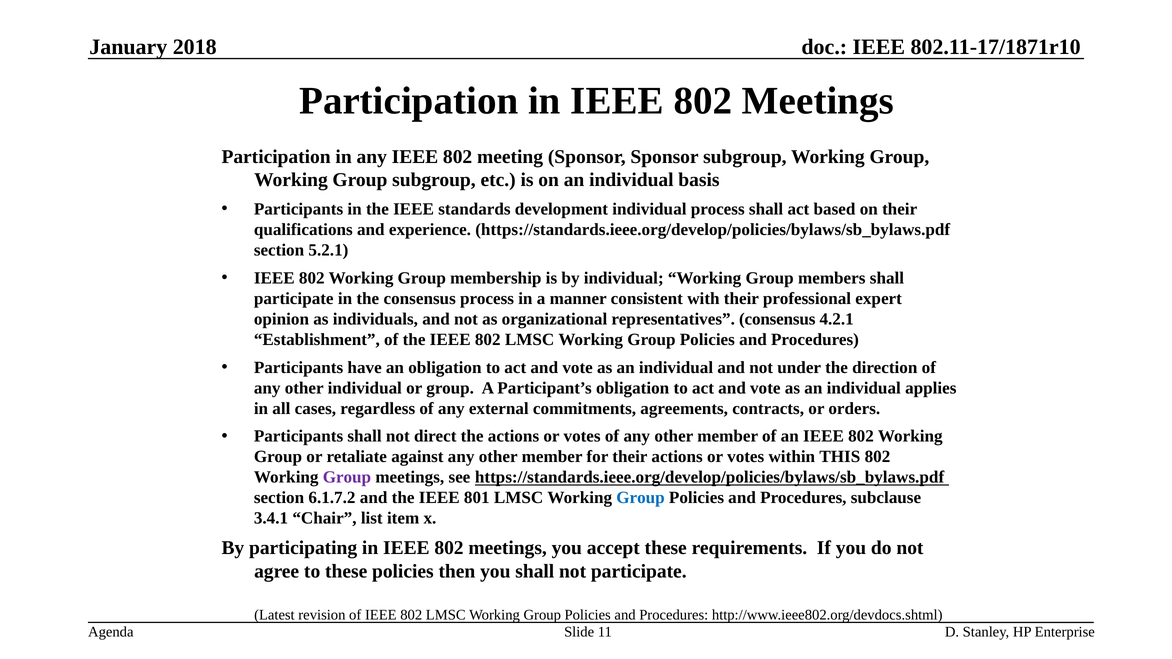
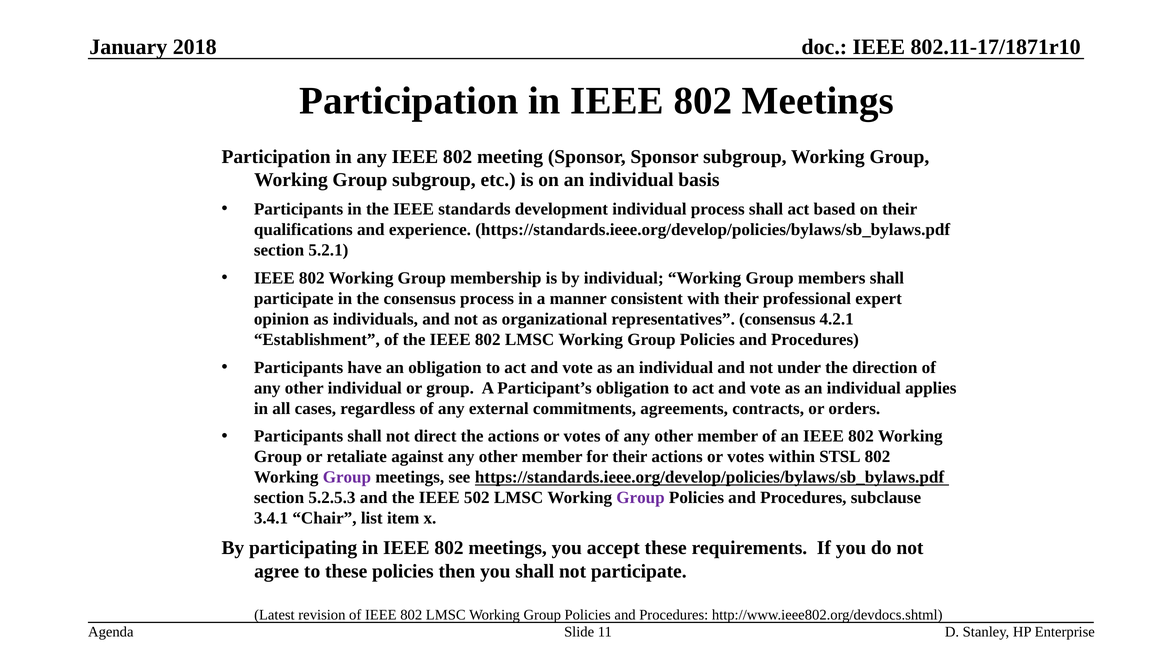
THIS: THIS -> STSL (840, 457)
6.1.7.2: 6.1.7.2 -> 5.2.5.3 (332, 498)
801: 801 -> 502 (477, 498)
Group colour: blue -> purple (640, 498)
